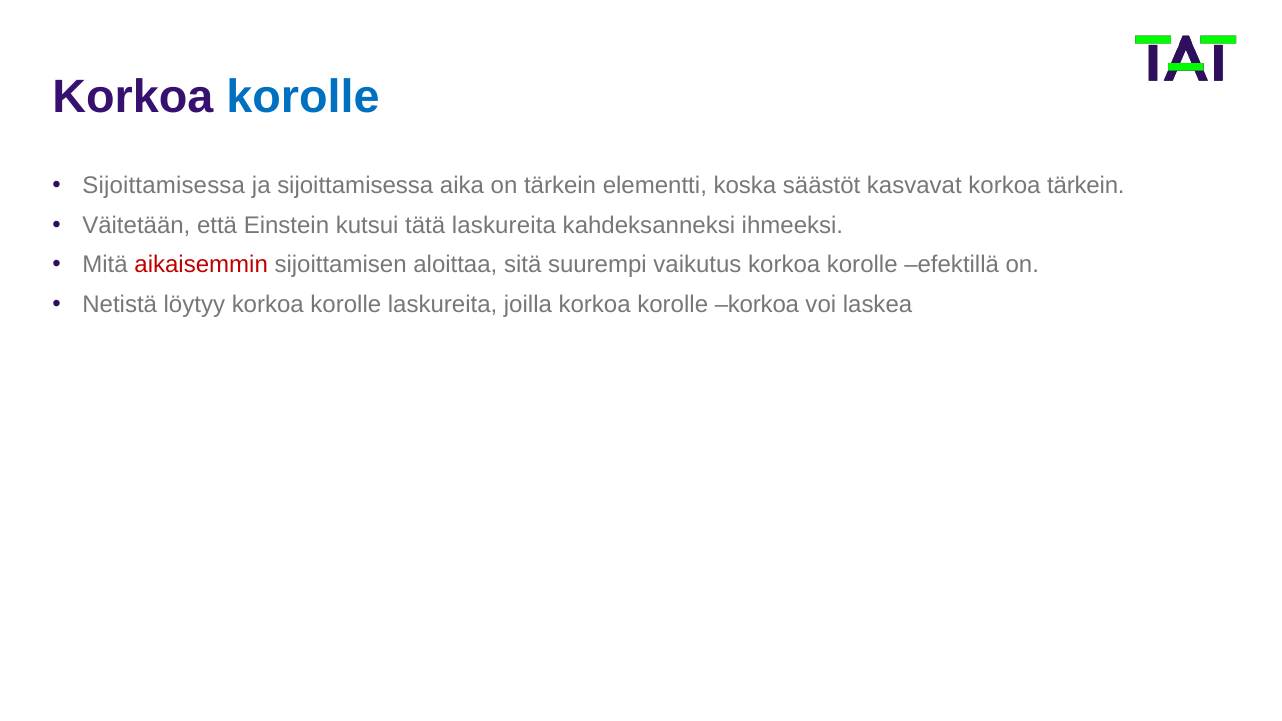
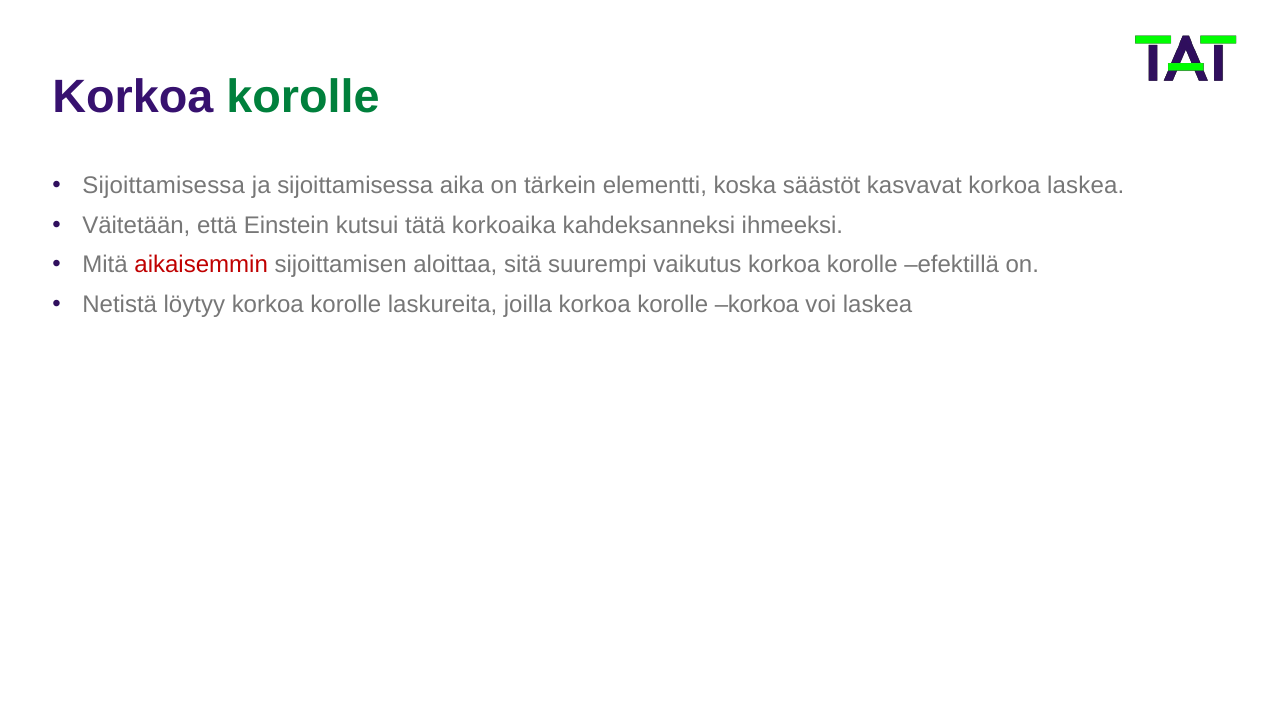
korolle colour: blue -> green (303, 97)
korkoa tärkein: tärkein -> laskea (1086, 186)
tätä laskureita: laskureita -> korkoaika (504, 226)
